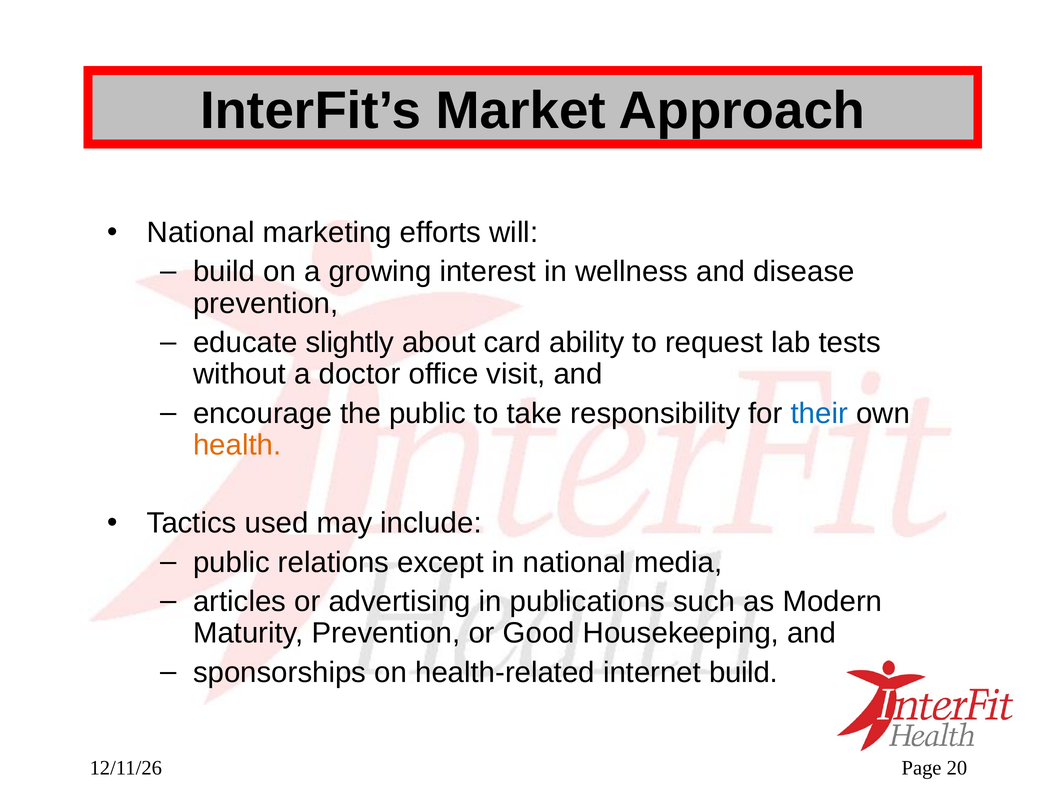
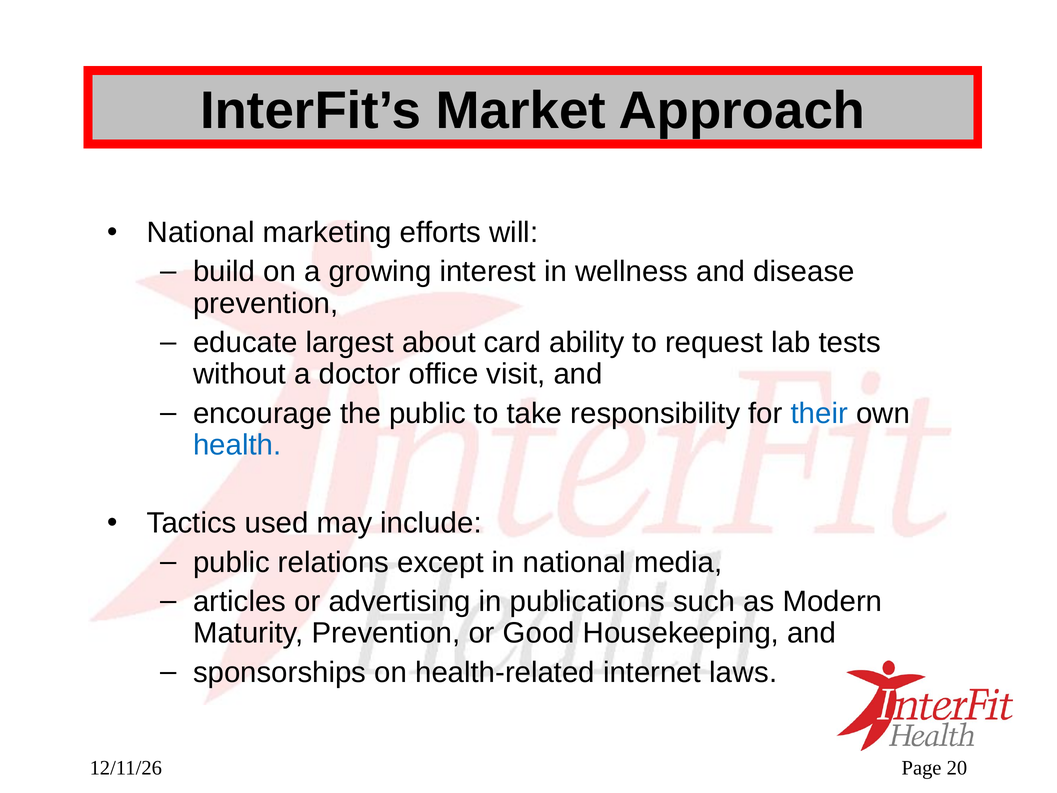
slightly: slightly -> largest (350, 342)
health colour: orange -> blue (237, 445)
internet build: build -> laws (743, 672)
